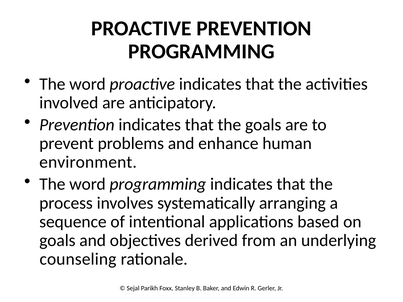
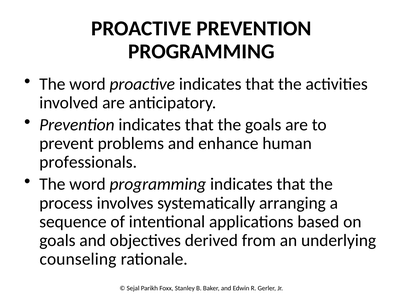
environment: environment -> professionals (88, 162)
